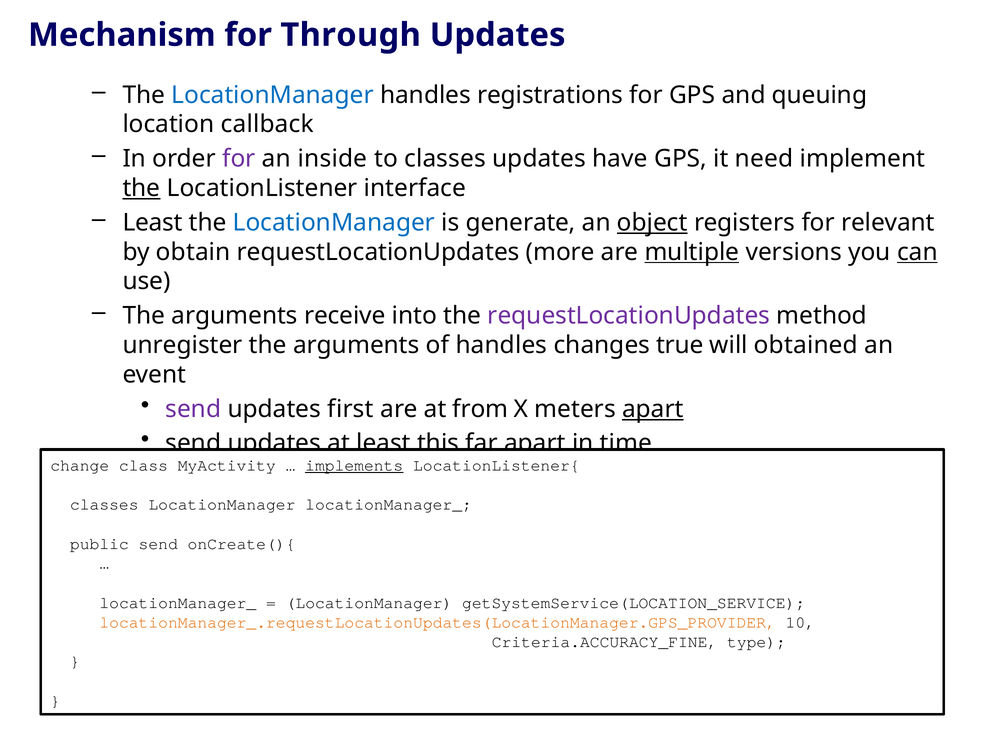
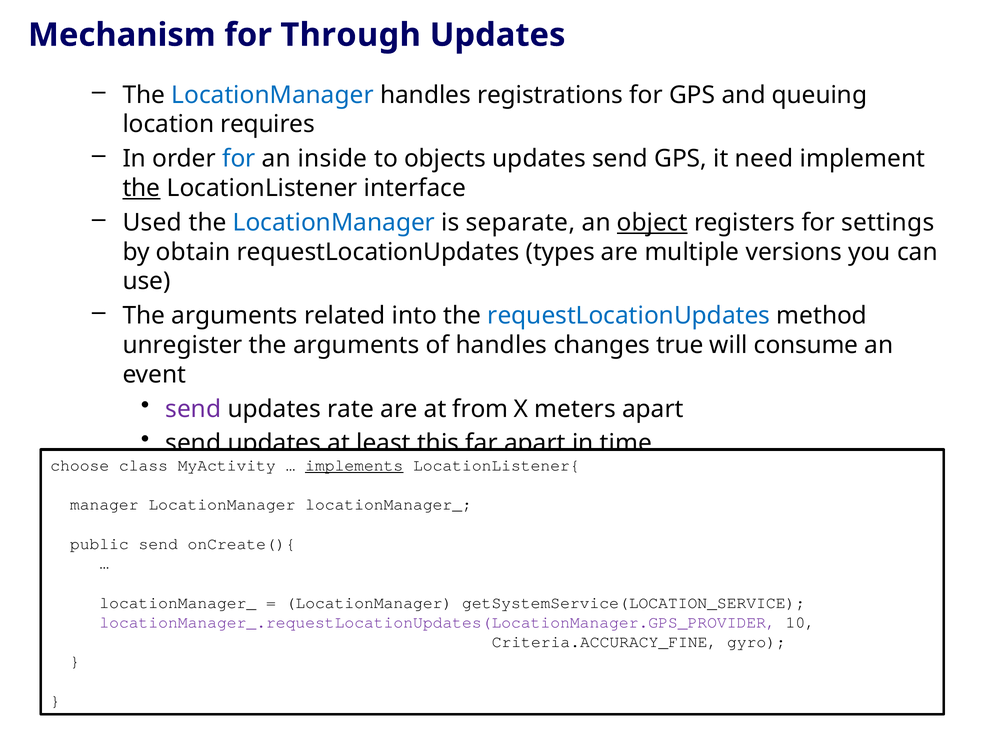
callback: callback -> requires (267, 124)
for colour: purple -> blue (239, 159)
to classes: classes -> objects (445, 159)
updates have: have -> send (620, 159)
Least: Least -> Used (152, 222)
generate: generate -> separate (521, 222)
relevant: relevant -> settings (888, 222)
more: more -> types (560, 252)
multiple underline: present -> none (692, 252)
can underline: present -> none (917, 252)
receive: receive -> related (345, 316)
requestLocationUpdates colour: purple -> blue (629, 316)
obtained: obtained -> consume (806, 345)
first: first -> rate (351, 409)
apart underline: present -> none (653, 409)
change: change -> choose (80, 465)
classes: classes -> manager (104, 504)
locationManager_.requestLocationUpdates(LocationManager.GPS_PROVIDER colour: orange -> purple (438, 622)
type: type -> gyro (756, 642)
